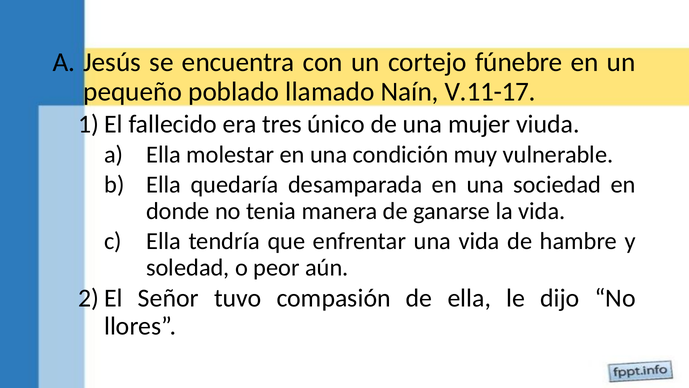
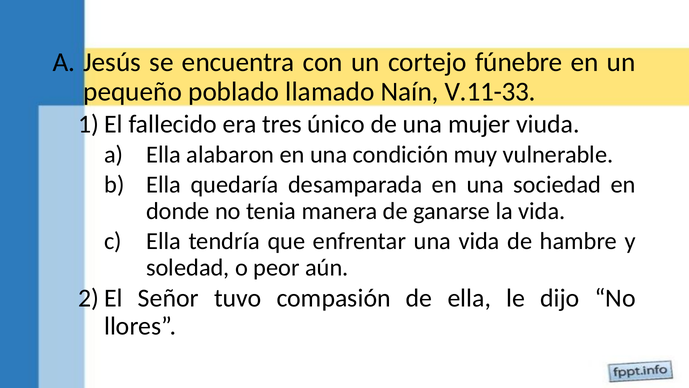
V.11-17: V.11-17 -> V.11-33 (490, 92)
molestar: molestar -> alabaron (230, 155)
